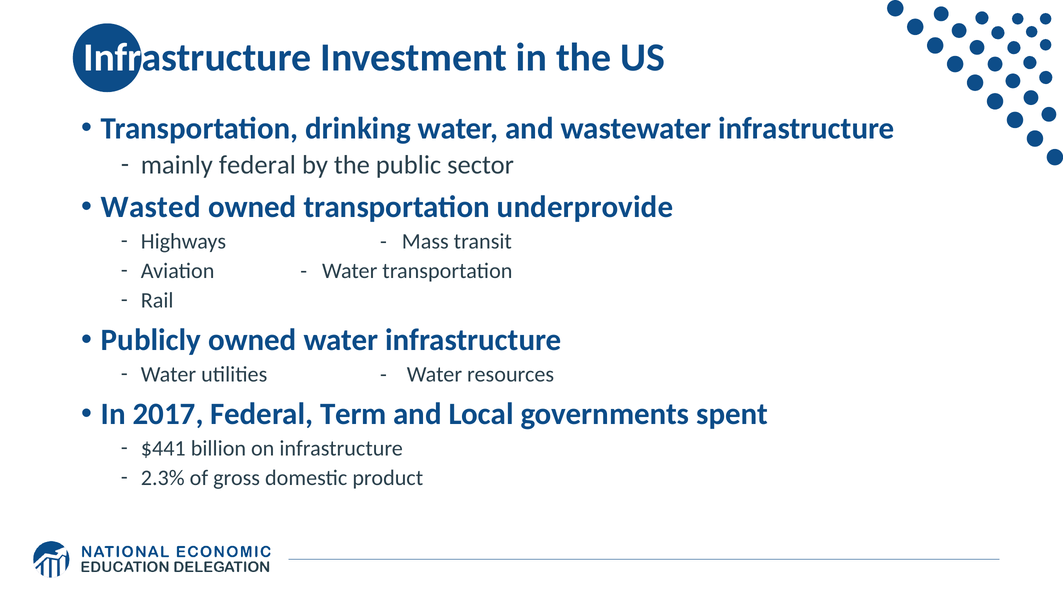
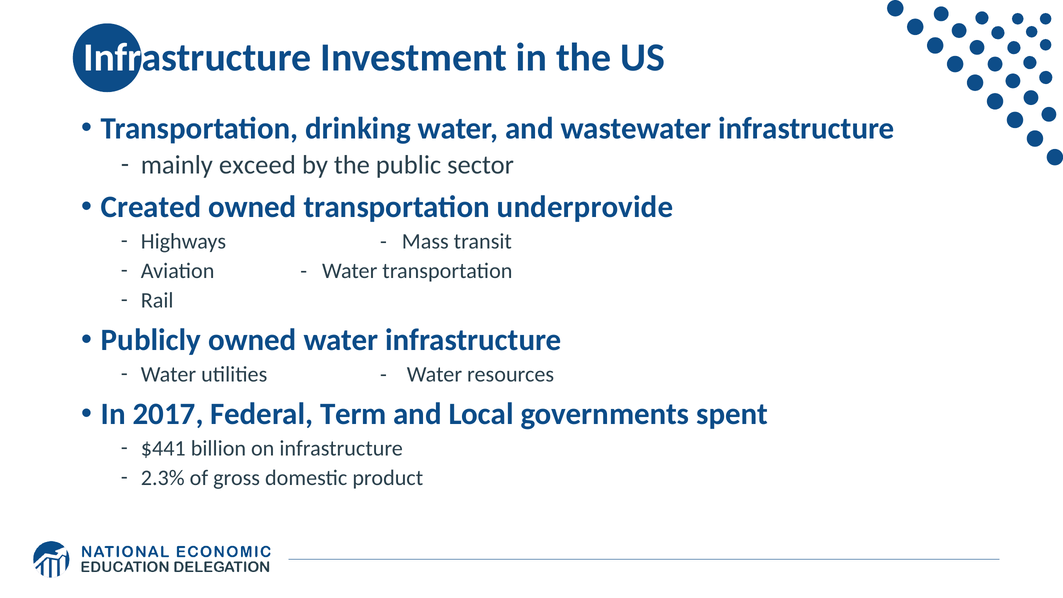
mainly federal: federal -> exceed (257, 165)
Wasted: Wasted -> Created (151, 207)
